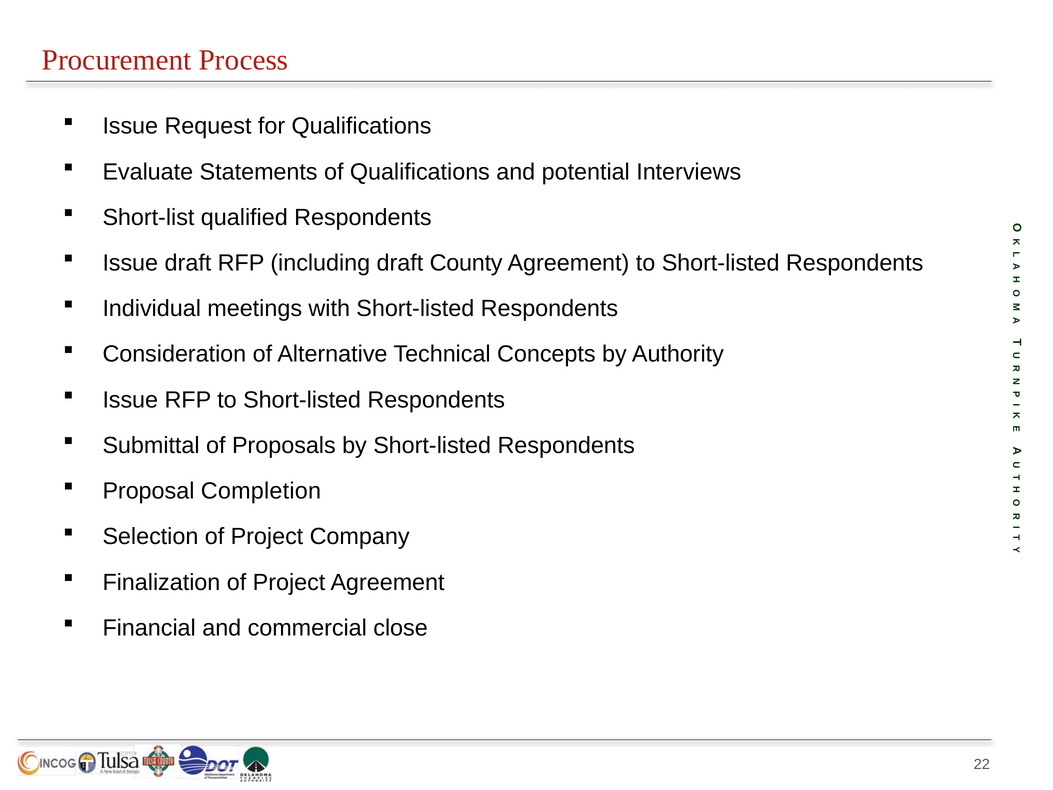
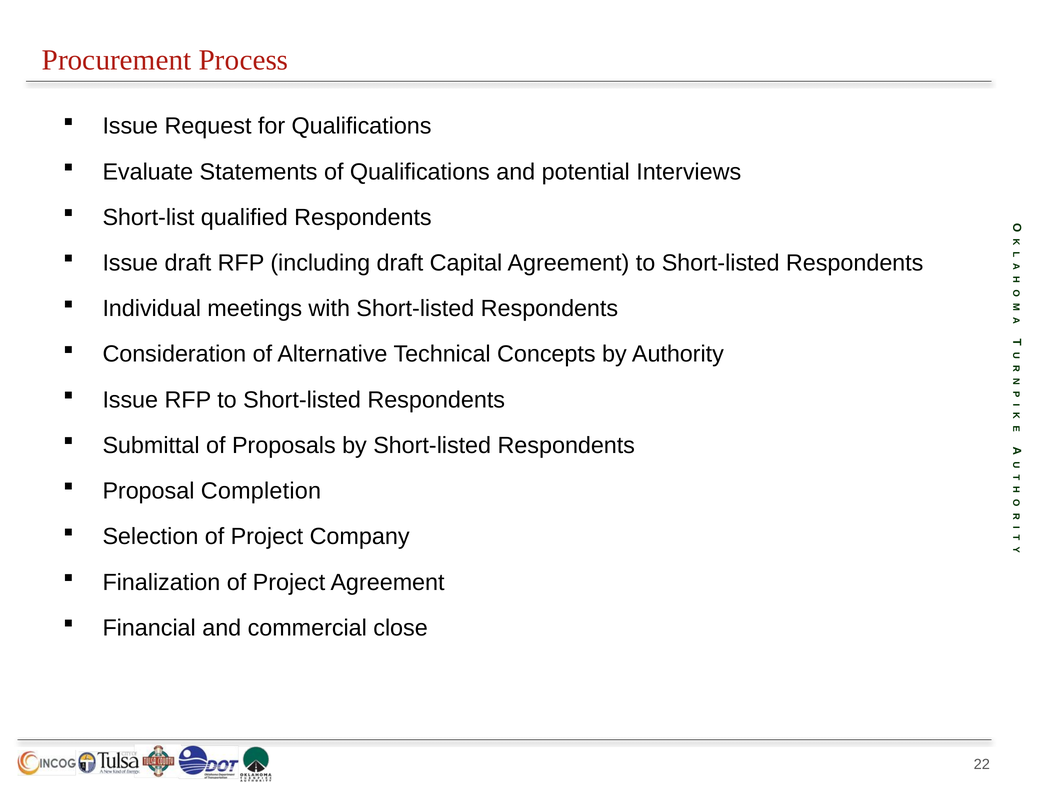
County: County -> Capital (466, 263)
